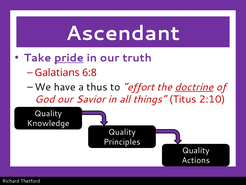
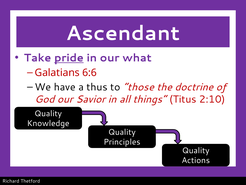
truth: truth -> what (137, 58)
6:8: 6:8 -> 6:6 (90, 72)
effort: effort -> those (139, 87)
doctrine underline: present -> none (194, 87)
